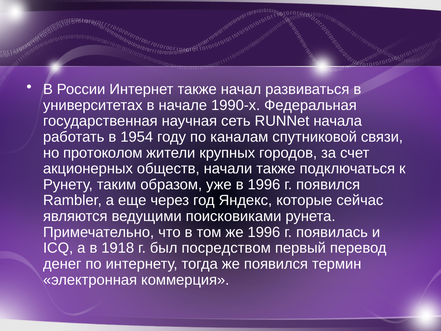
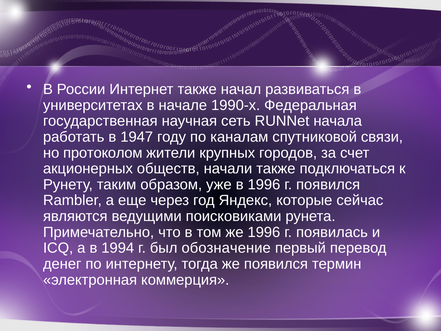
1954: 1954 -> 1947 (137, 137)
1918: 1918 -> 1994 (118, 248)
посредством: посредством -> обозначение (226, 248)
